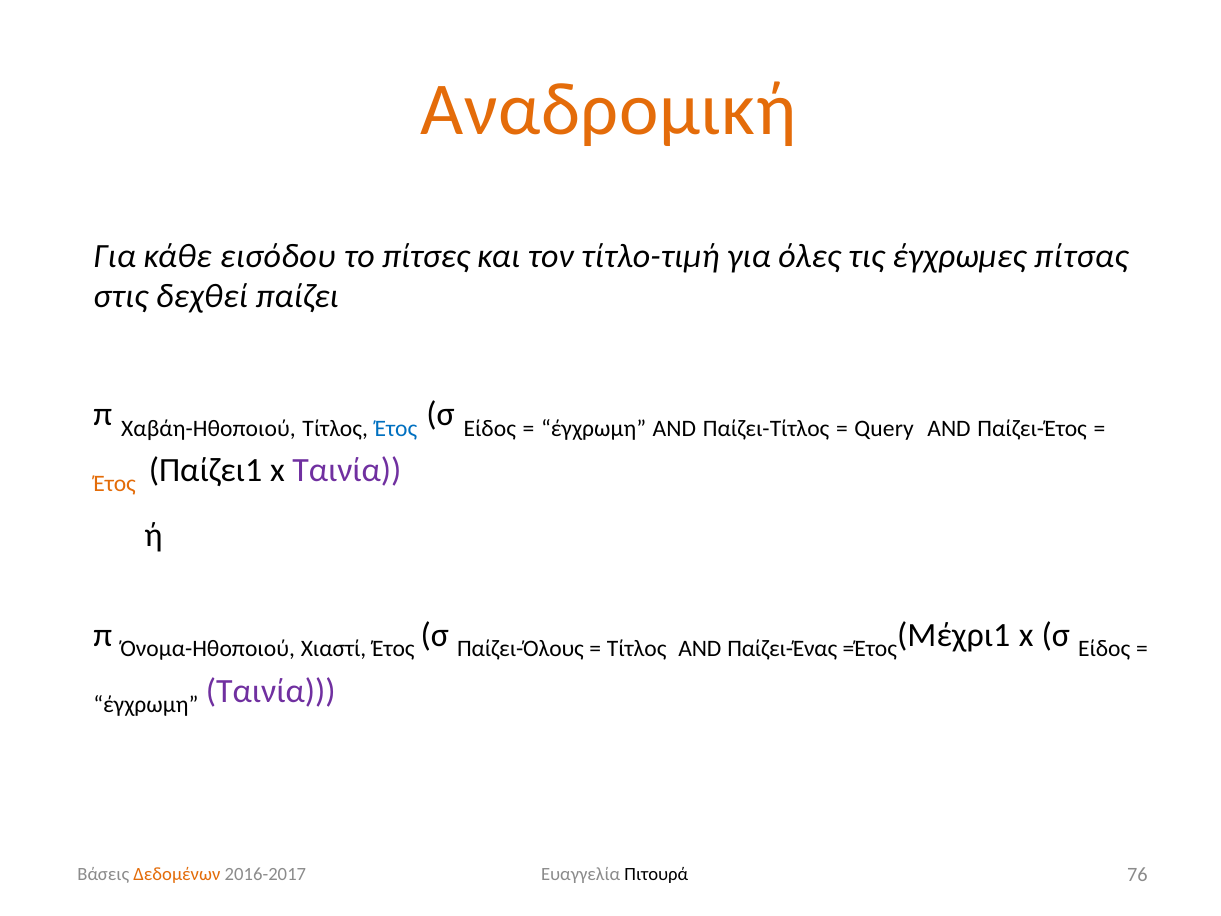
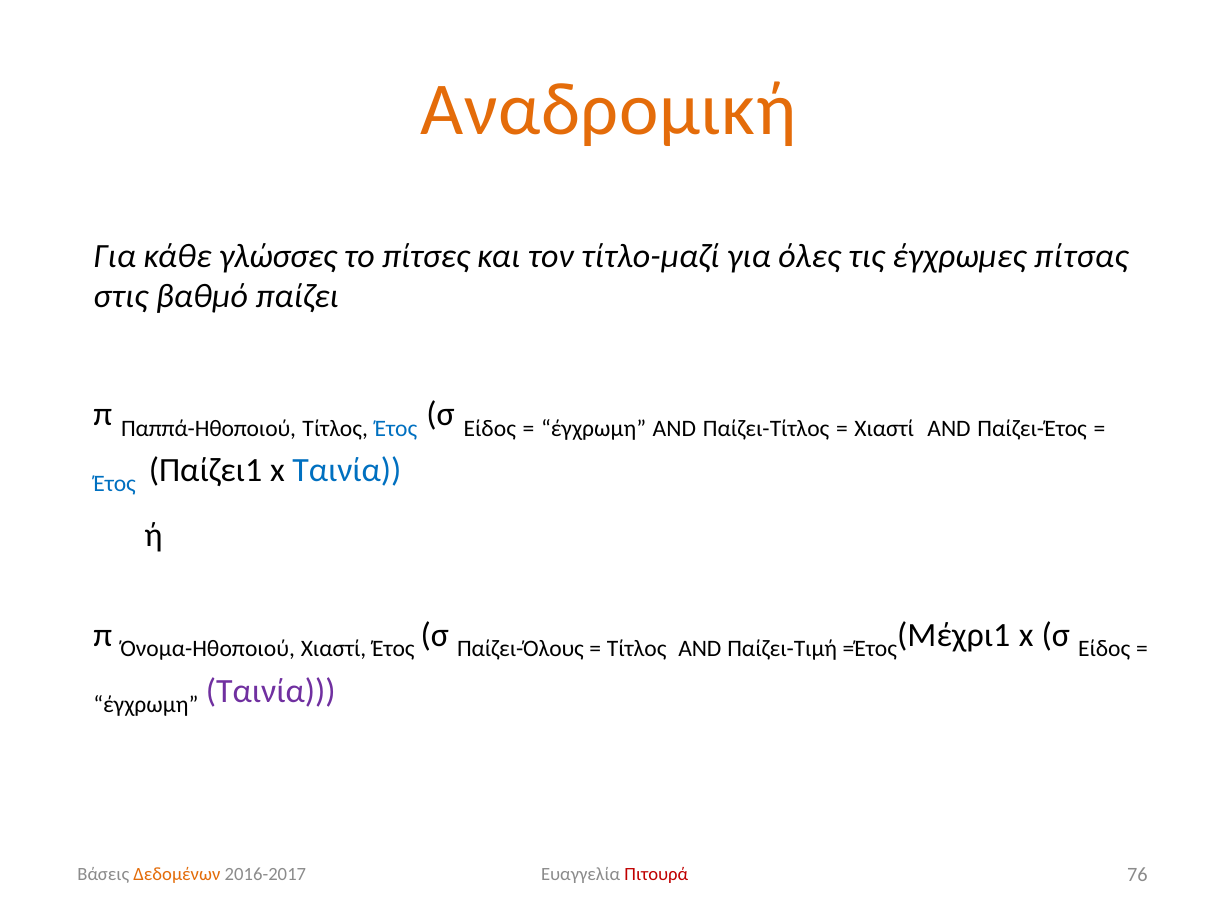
εισόδου: εισόδου -> γλώσσες (278, 256)
τίτλο-τιμή: τίτλο-τιμή -> τίτλο-μαζί (650, 256)
δεχθεί: δεχθεί -> βαθμό (202, 297)
Χαβάη-Ηθοποιού: Χαβάη-Ηθοποιού -> Παππά-Ηθοποιού (209, 428)
Query: Query -> Χιαστί (884, 428)
Έτος colour: orange -> blue (115, 484)
Ταινία colour: purple -> blue (347, 470)
Παίζει-Ένας: Παίζει-Ένας -> Παίζει-Τιμή (782, 649)
Πιτουρά colour: black -> red (656, 874)
